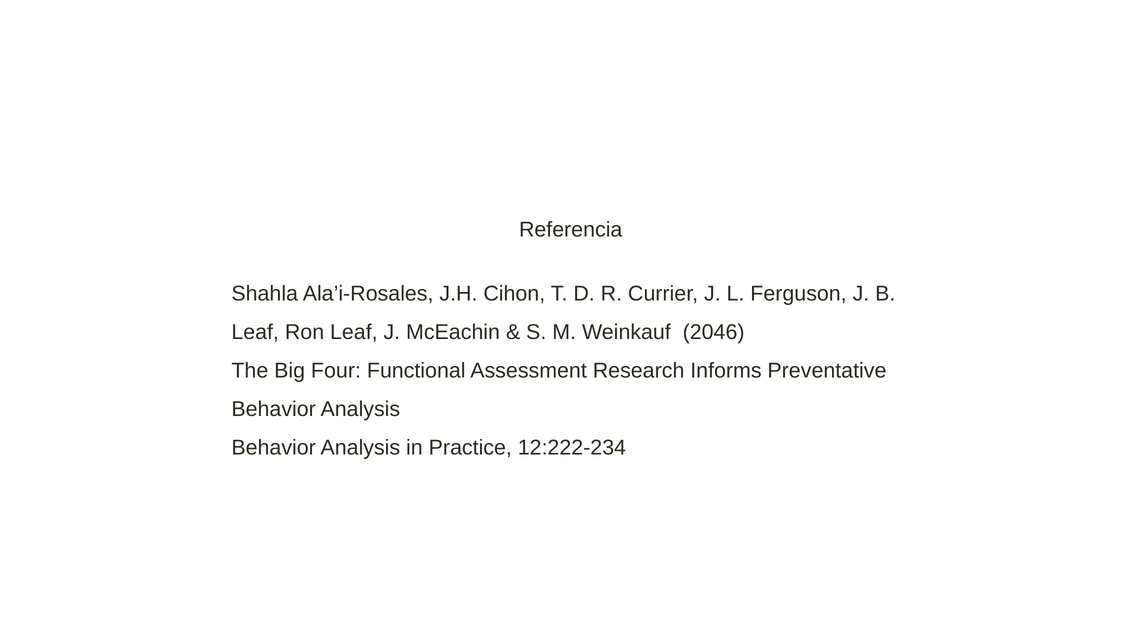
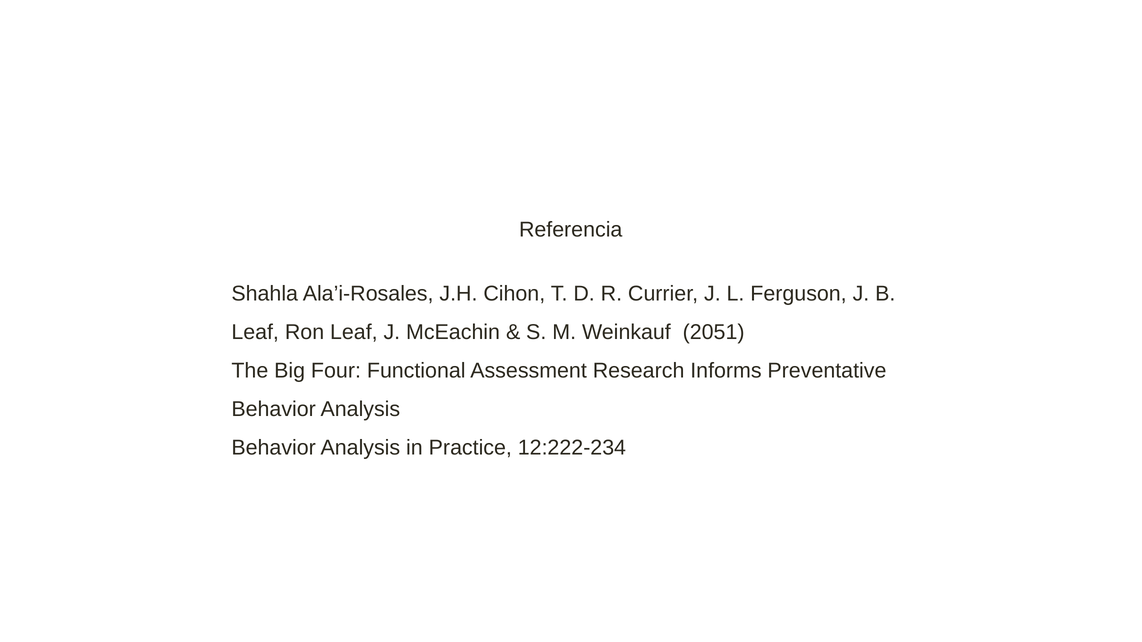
2046: 2046 -> 2051 (714, 332)
